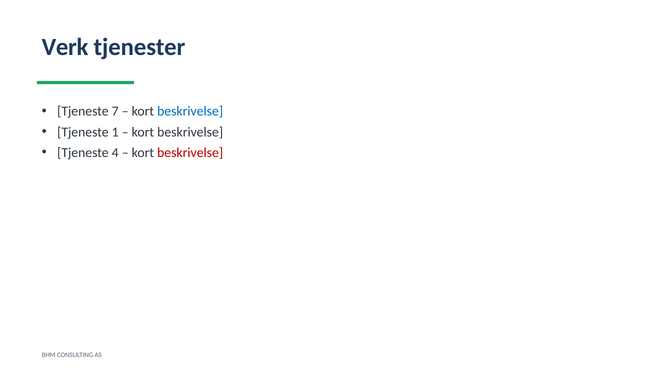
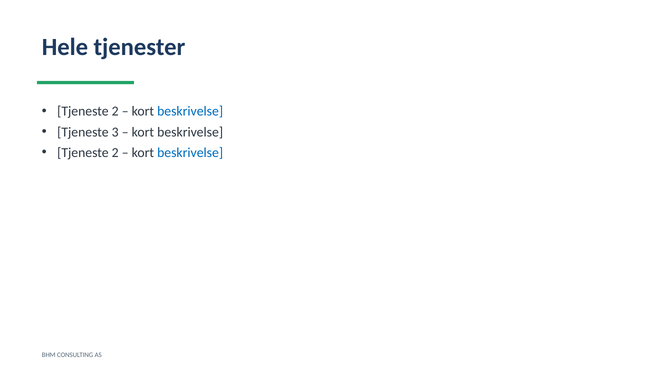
Verk: Verk -> Hele (65, 47)
7: 7 -> 2 (115, 111)
1: 1 -> 3 (115, 132)
4: 4 -> 2 (115, 152)
beskrivelse colour: red -> blue (190, 152)
